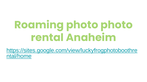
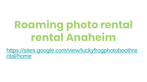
photo photo: photo -> rental (117, 25)
